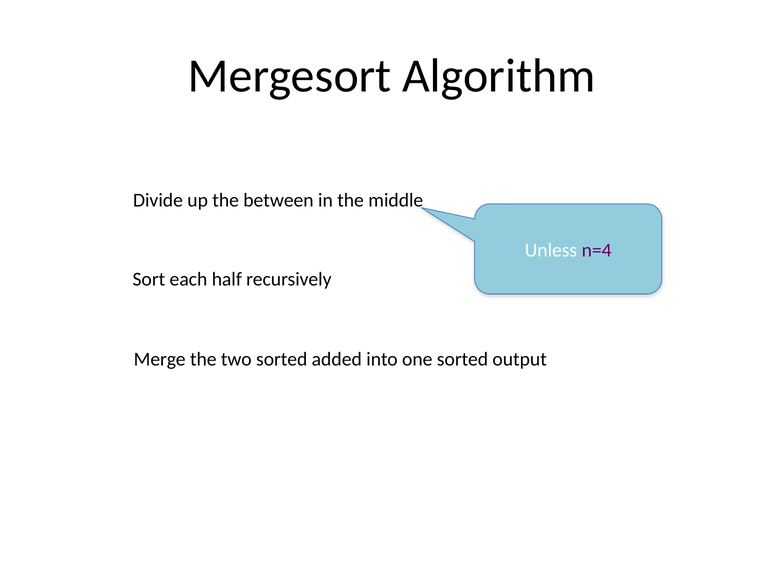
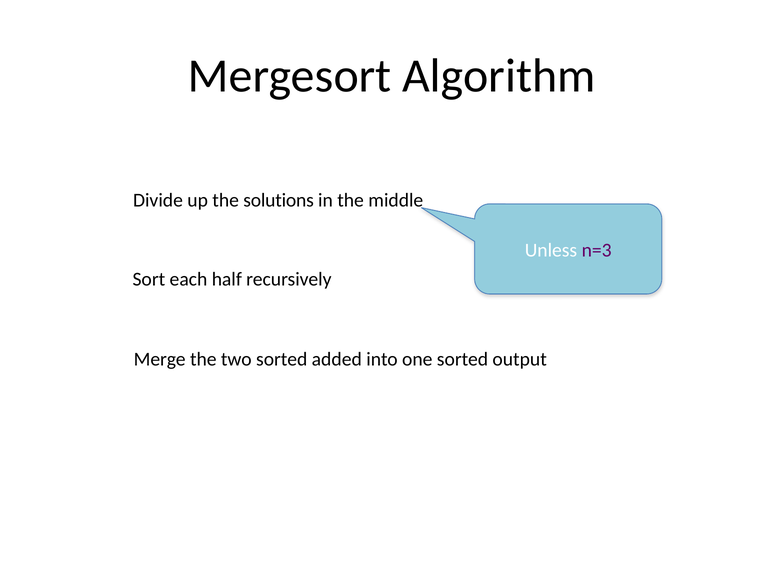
between: between -> solutions (279, 200)
n=4: n=4 -> n=3 (597, 250)
